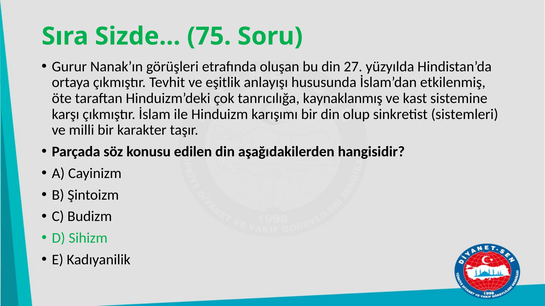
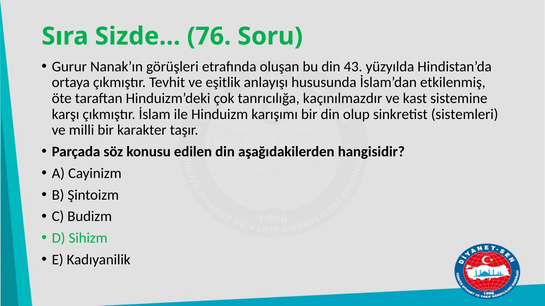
75: 75 -> 76 (209, 36)
27: 27 -> 43 (353, 67)
kaynaklanmış: kaynaklanmış -> kaçınılmazdır (343, 98)
